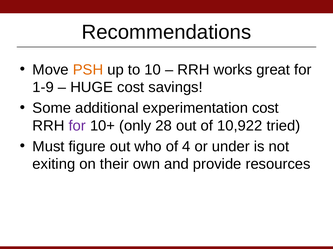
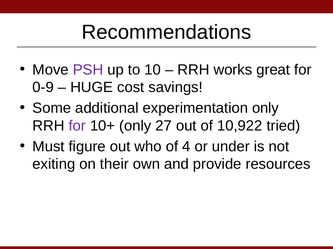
PSH colour: orange -> purple (88, 70)
1-9: 1-9 -> 0-9 (43, 88)
experimentation cost: cost -> only (265, 108)
28: 28 -> 27 (164, 126)
